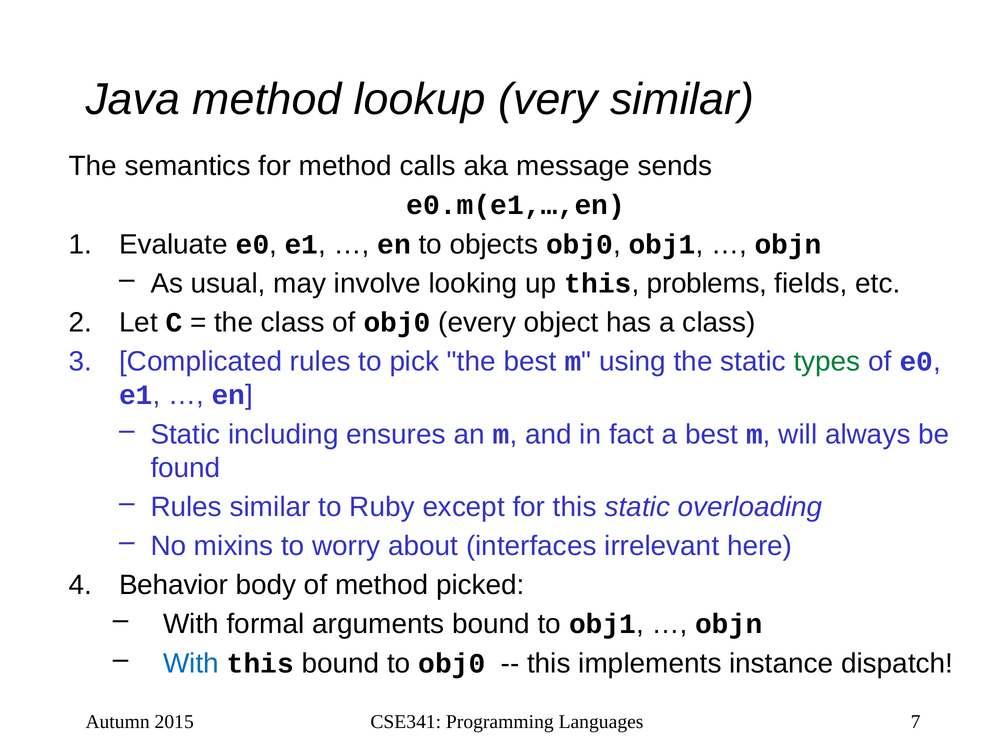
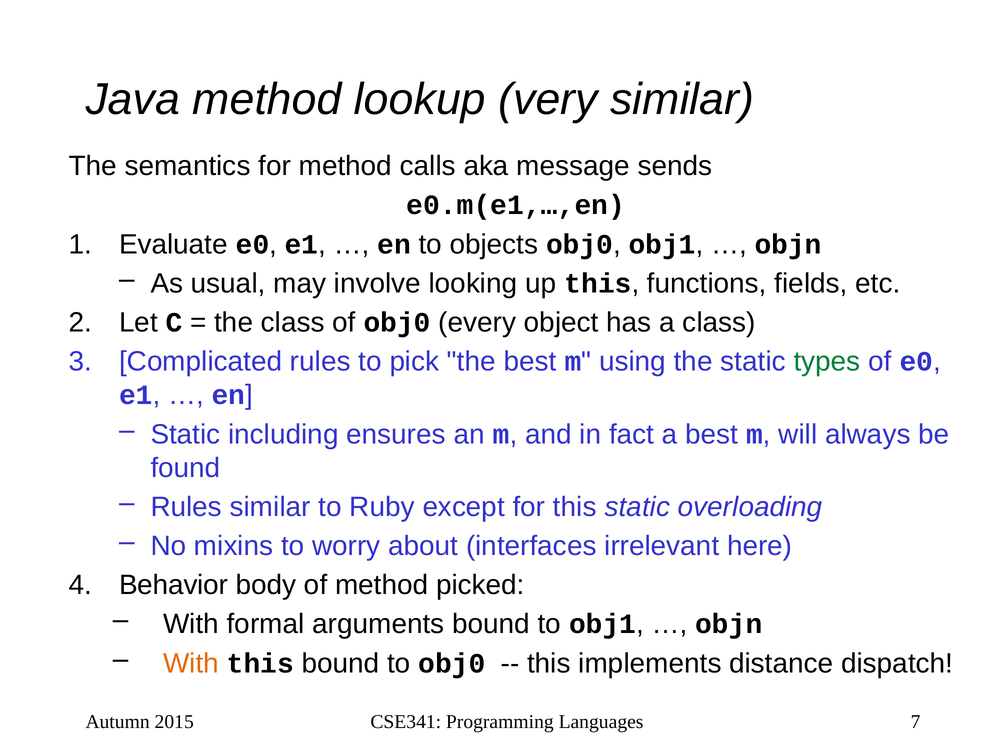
problems: problems -> functions (707, 284)
With colour: blue -> orange (191, 664)
instance: instance -> distance (781, 664)
